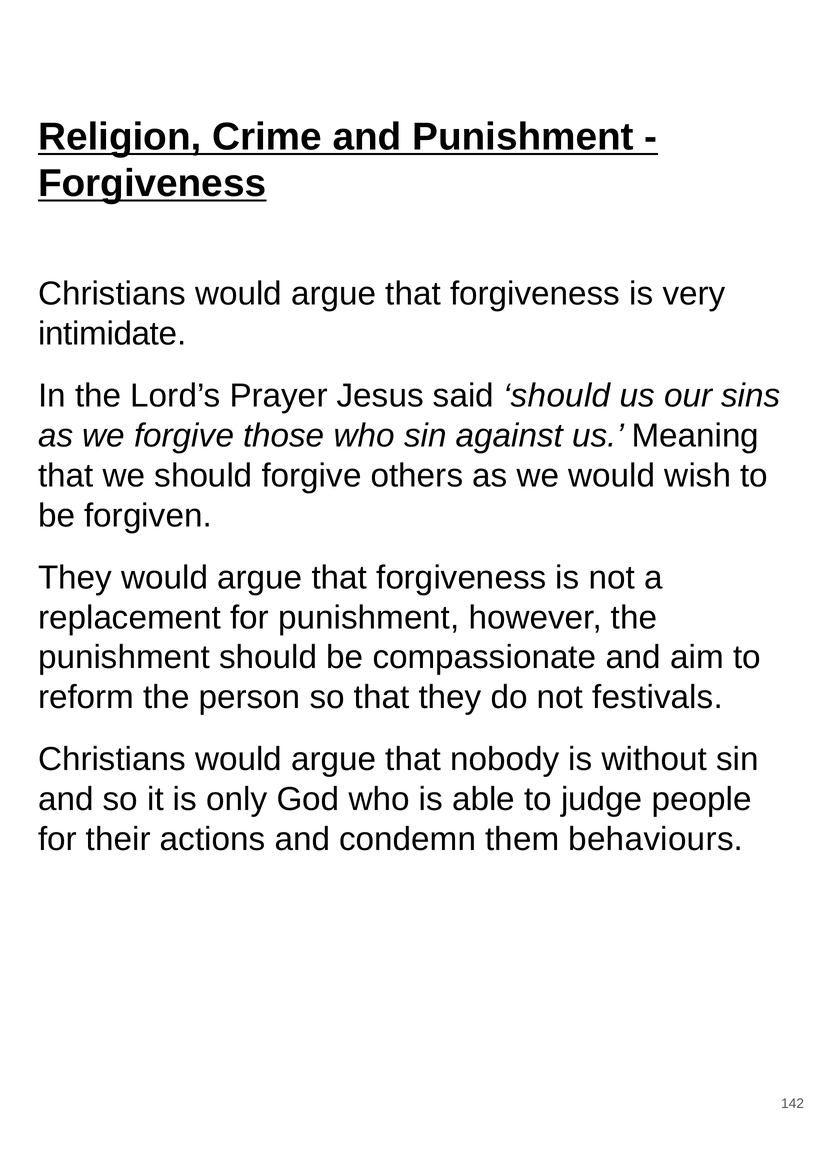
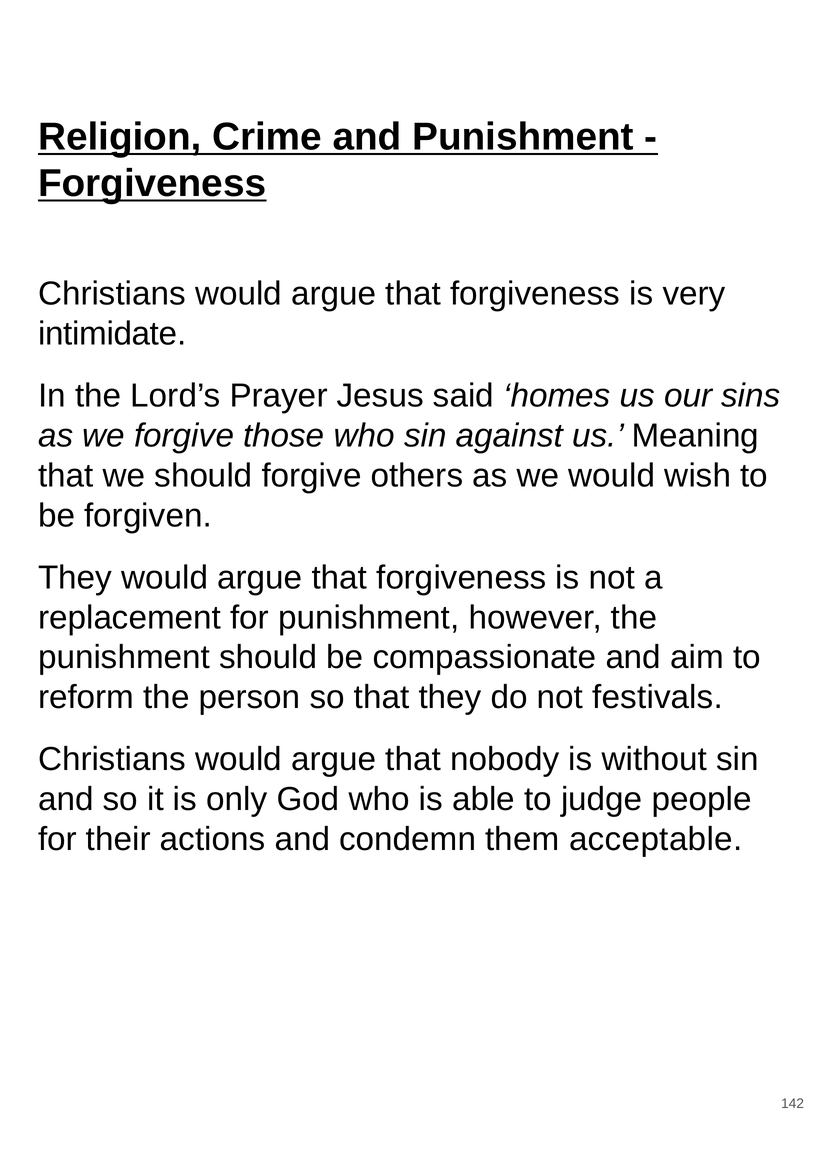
said should: should -> homes (557, 396)
behaviours: behaviours -> acceptable (656, 839)
